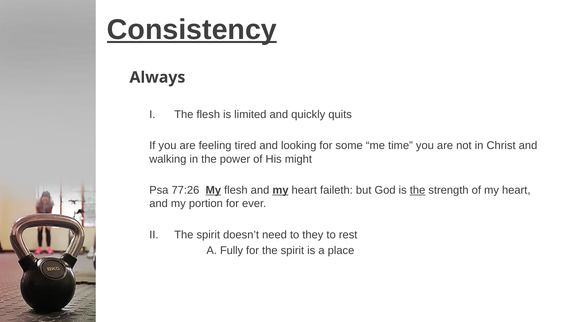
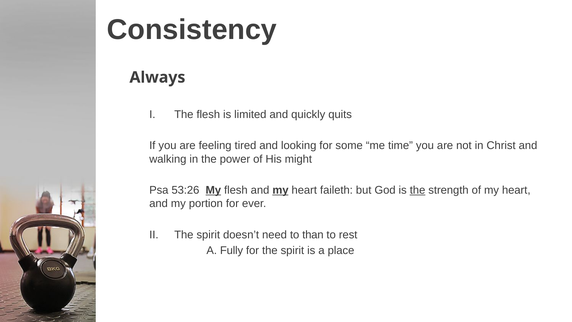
Consistency underline: present -> none (192, 30)
77:26: 77:26 -> 53:26 (185, 190)
they: they -> than (313, 235)
